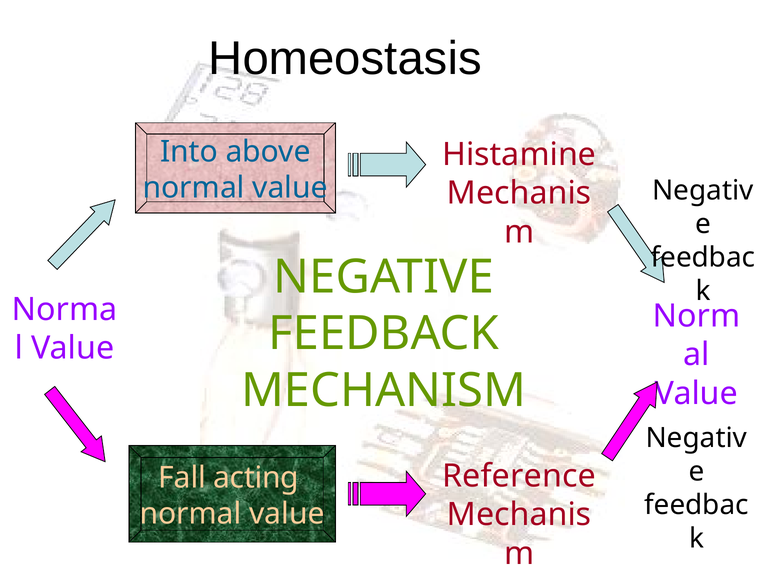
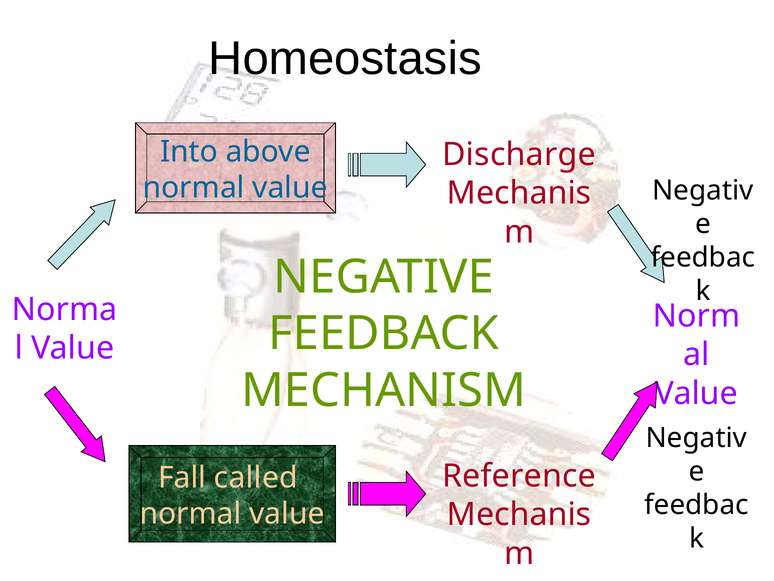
Histamine: Histamine -> Discharge (519, 154)
acting: acting -> called (256, 477)
